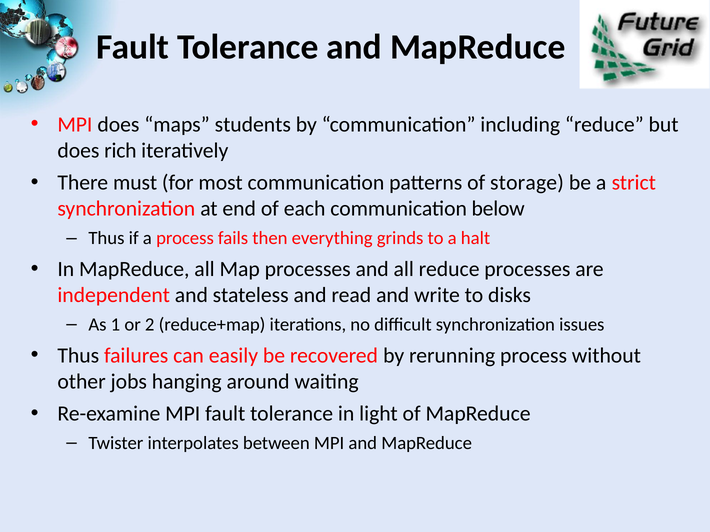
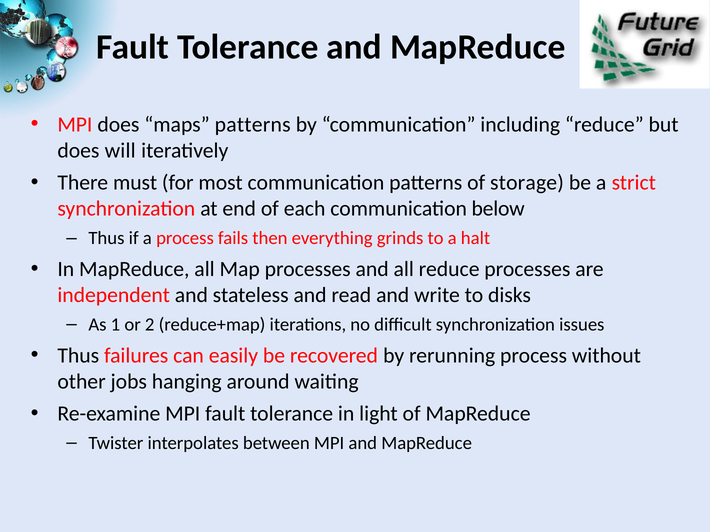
maps students: students -> patterns (253, 125)
rich: rich -> will (120, 151)
